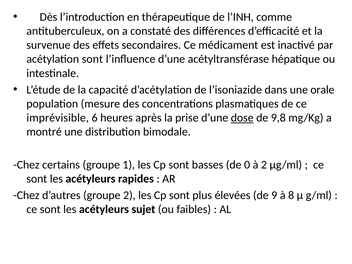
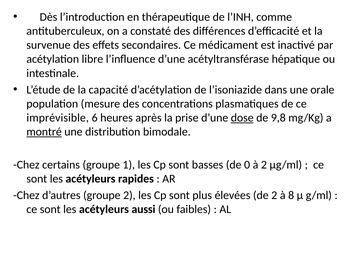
acétylation sont: sont -> libre (92, 59)
montré underline: none -> present (44, 132)
de 9: 9 -> 2 (274, 195)
sujet: sujet -> aussi (143, 209)
